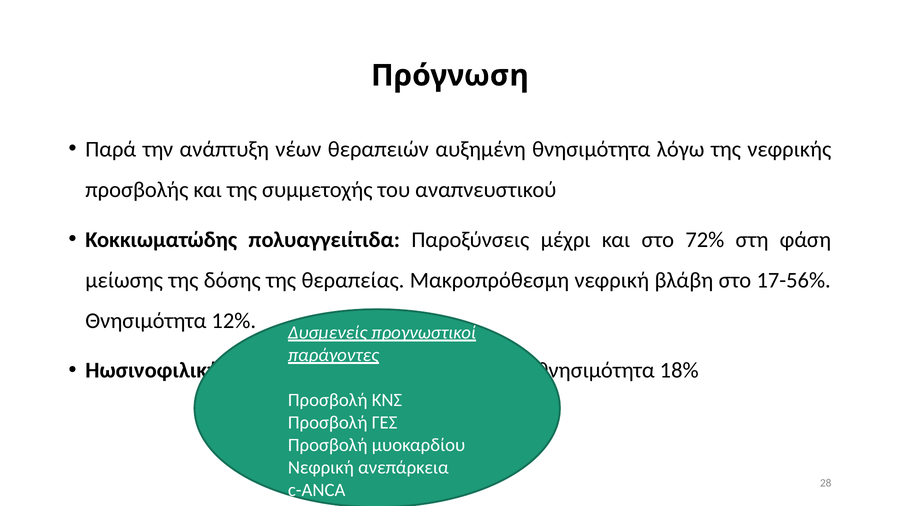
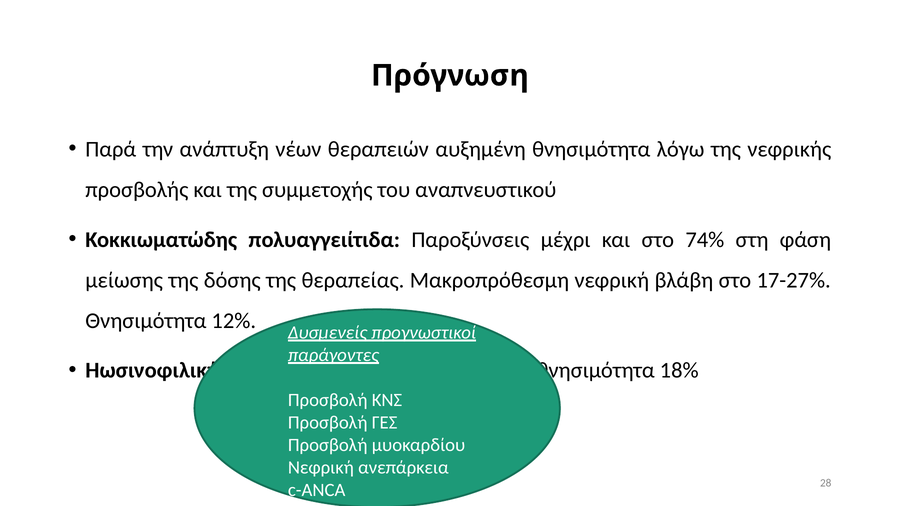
72%: 72% -> 74% (705, 240)
17-56%: 17-56% -> 17-27% (794, 280)
